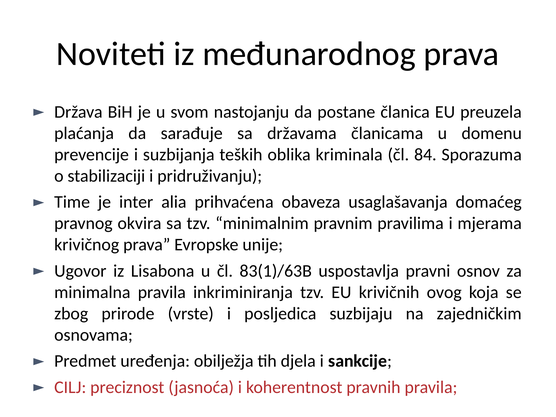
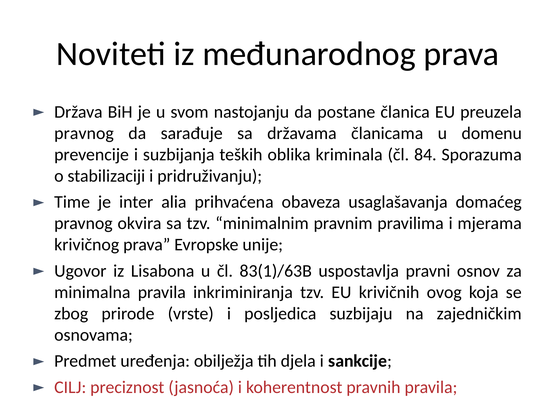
plaćanja: plaćanja -> pravnog (84, 133)
